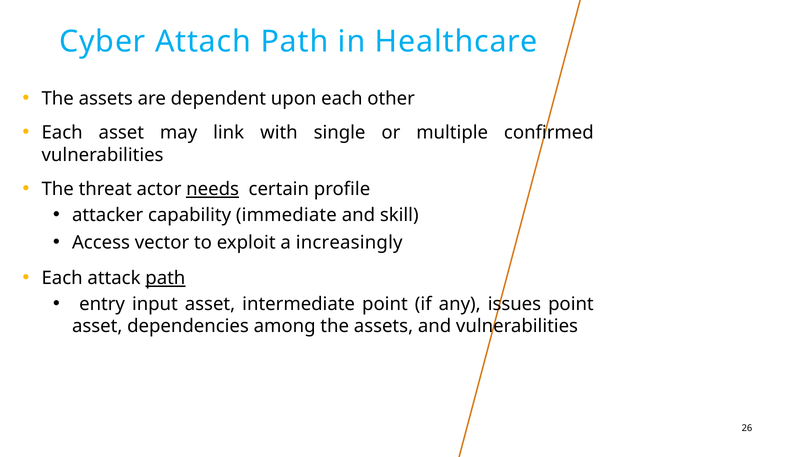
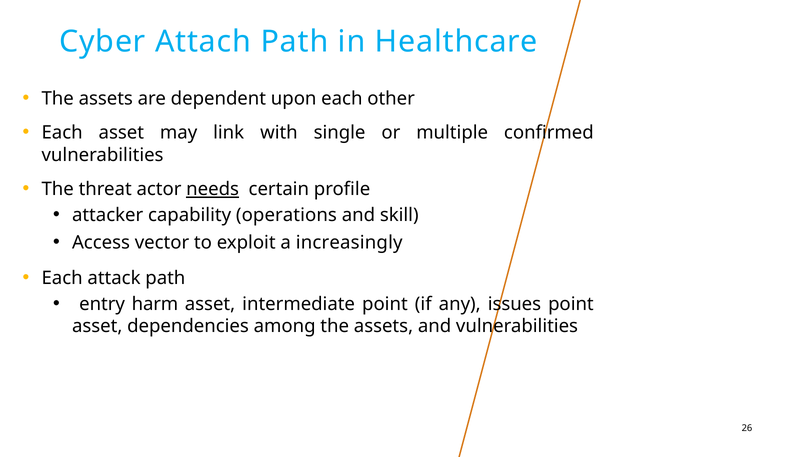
immediate: immediate -> operations (286, 215)
path underline: present -> none (165, 278)
input: input -> harm (155, 304)
